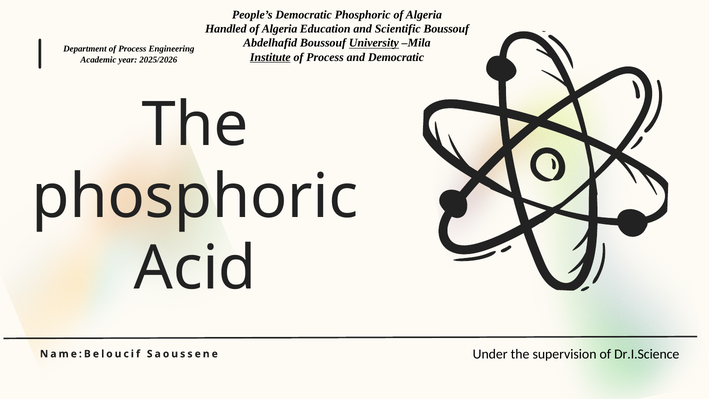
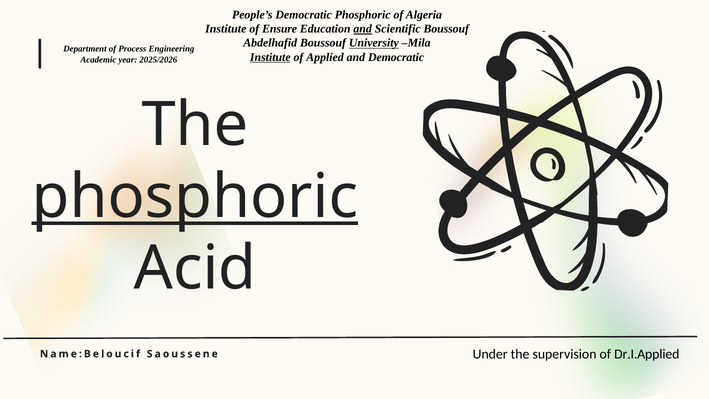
Handled: Handled -> Institute (226, 29)
Algeria: Algeria -> Ensure (280, 29)
and underline: none -> present (363, 29)
Process: Process -> Applied (325, 57)
phosphoric underline: none -> present (195, 197)
Dr.I.Science: Dr.I.Science -> Dr.I.Applied (647, 354)
